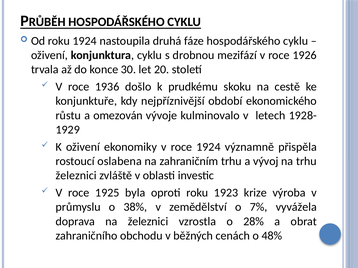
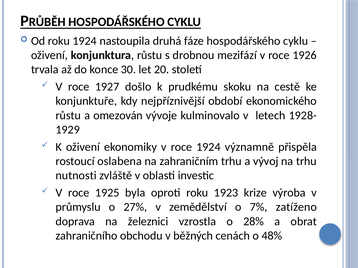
konjunktura cyklu: cyklu -> růstu (150, 55)
1936: 1936 -> 1927 (107, 87)
železnici: železnici -> nutnosti (76, 176)
38%: 38% -> 27% (135, 207)
vyvážela: vyvážela -> zatíženo (296, 207)
